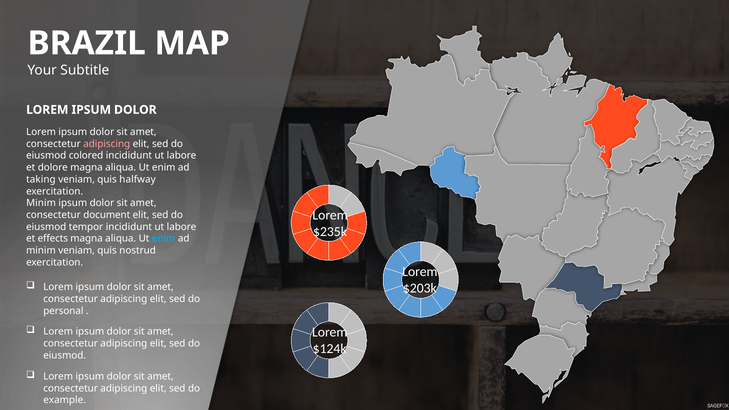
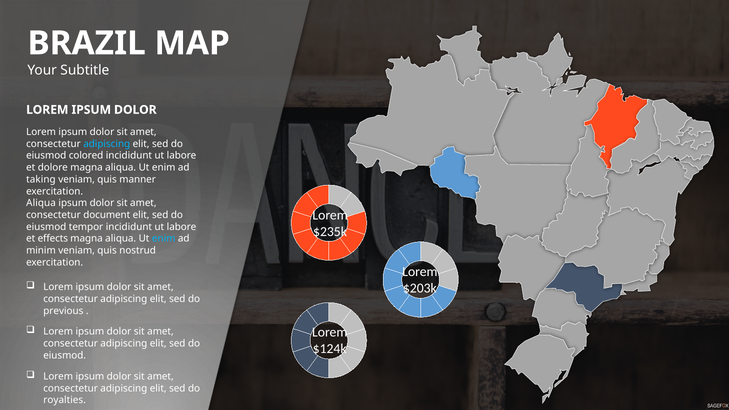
adipiscing colour: pink -> light blue (107, 144)
halfway: halfway -> manner (138, 179)
Minim: Minim -> Aliqua (41, 203)
personal: personal -> previous (63, 311)
example: example -> royalties (65, 400)
